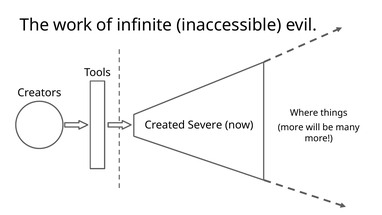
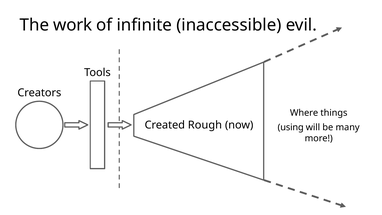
Severe: Severe -> Rough (205, 125)
more: more -> using (291, 127)
